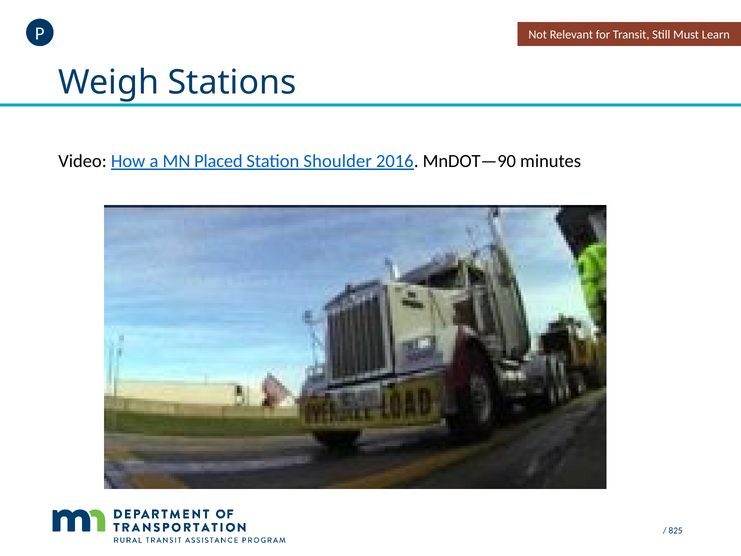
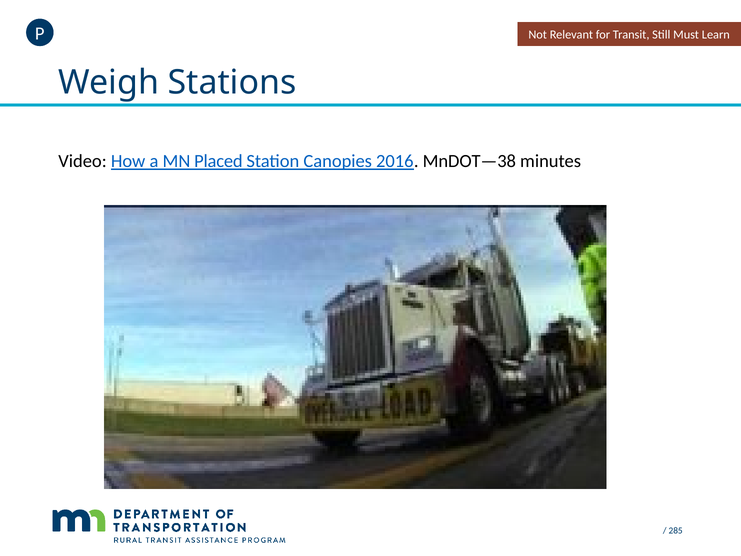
Shoulder: Shoulder -> Canopies (338, 161)
MnDOT—90: MnDOT—90 -> MnDOT—38 (469, 161)
825: 825 -> 285 (676, 530)
